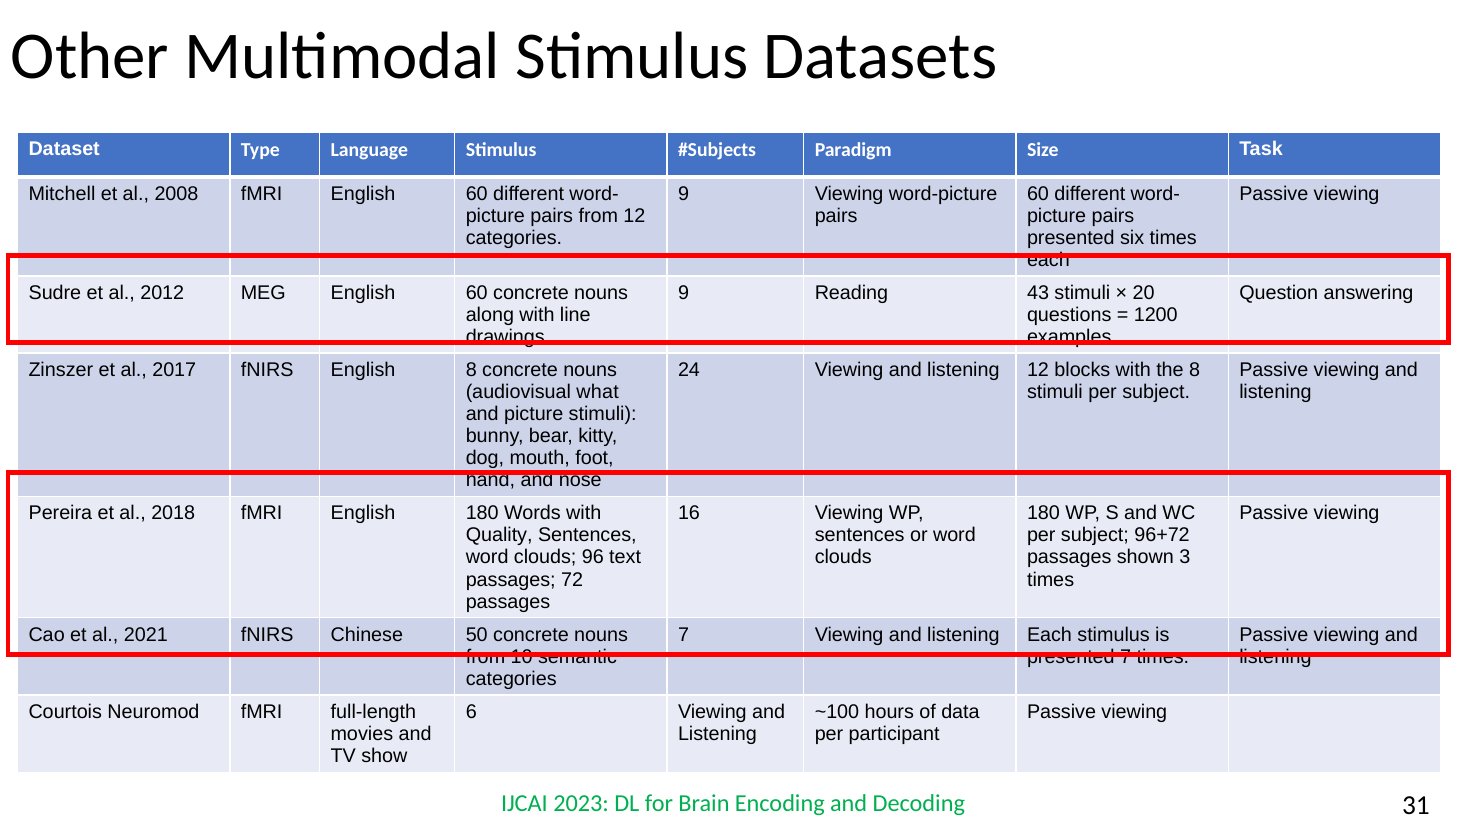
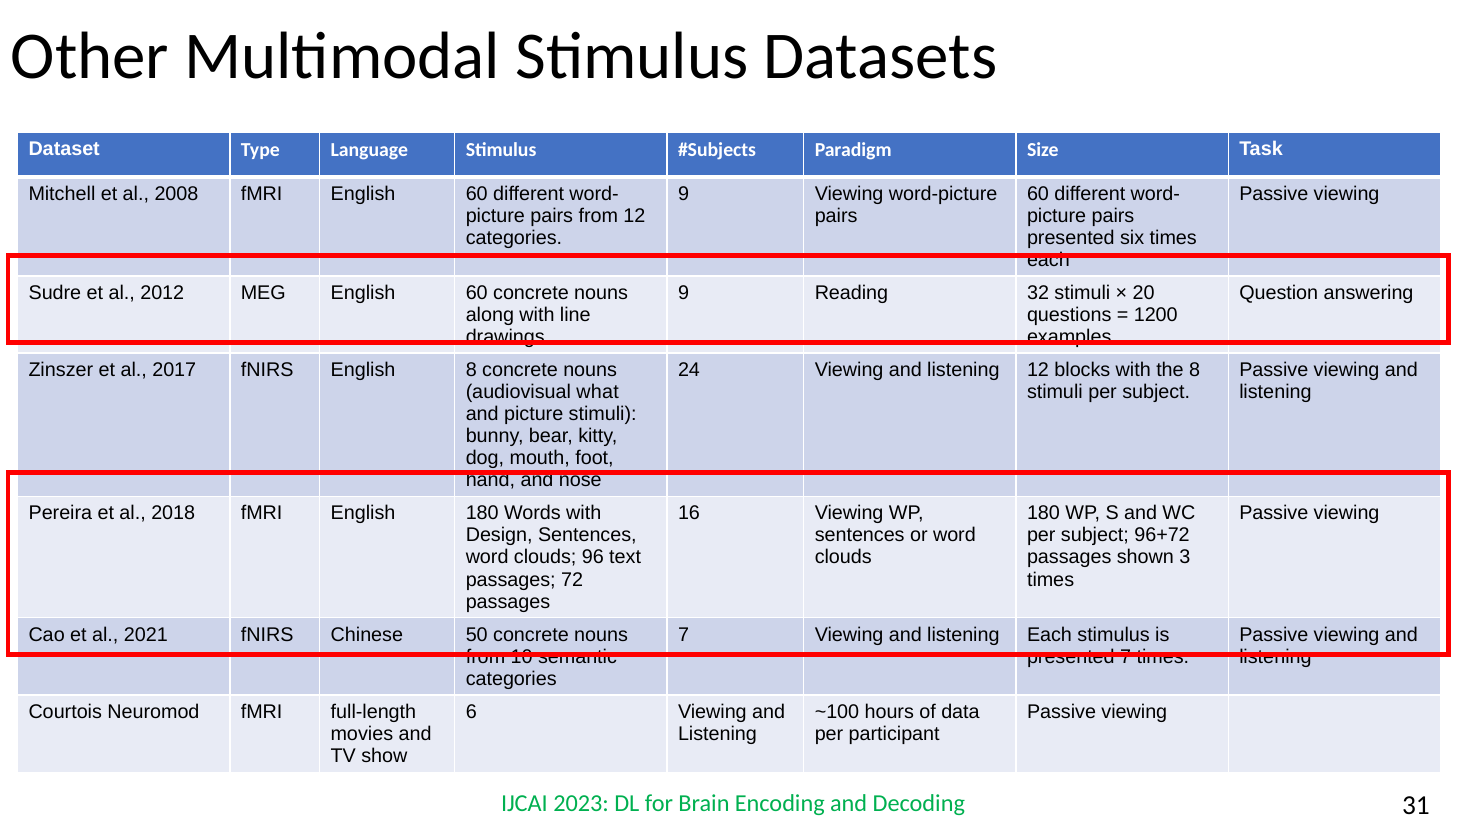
43: 43 -> 32 (1038, 293)
Quality: Quality -> Design (499, 535)
